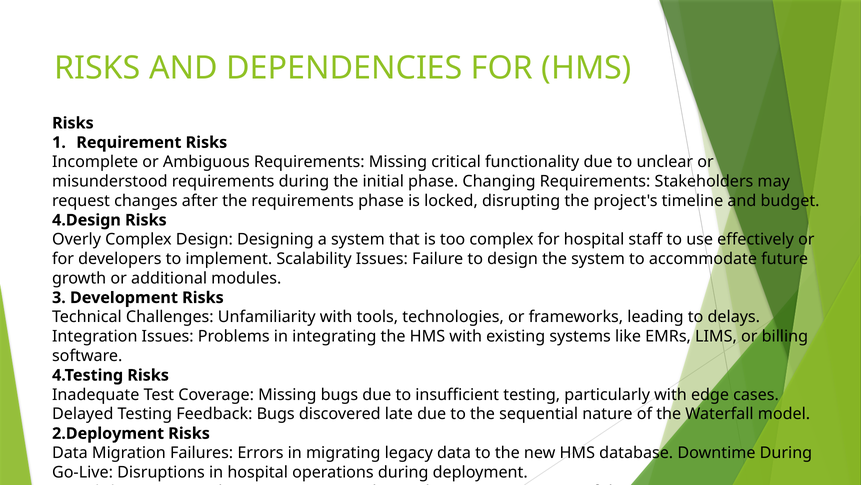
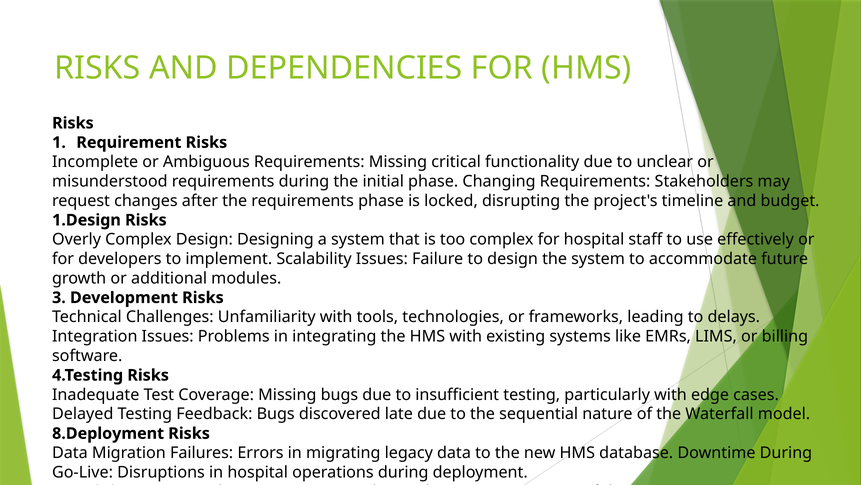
4.Design: 4.Design -> 1.Design (86, 220)
2.Deployment: 2.Deployment -> 8.Deployment (108, 433)
